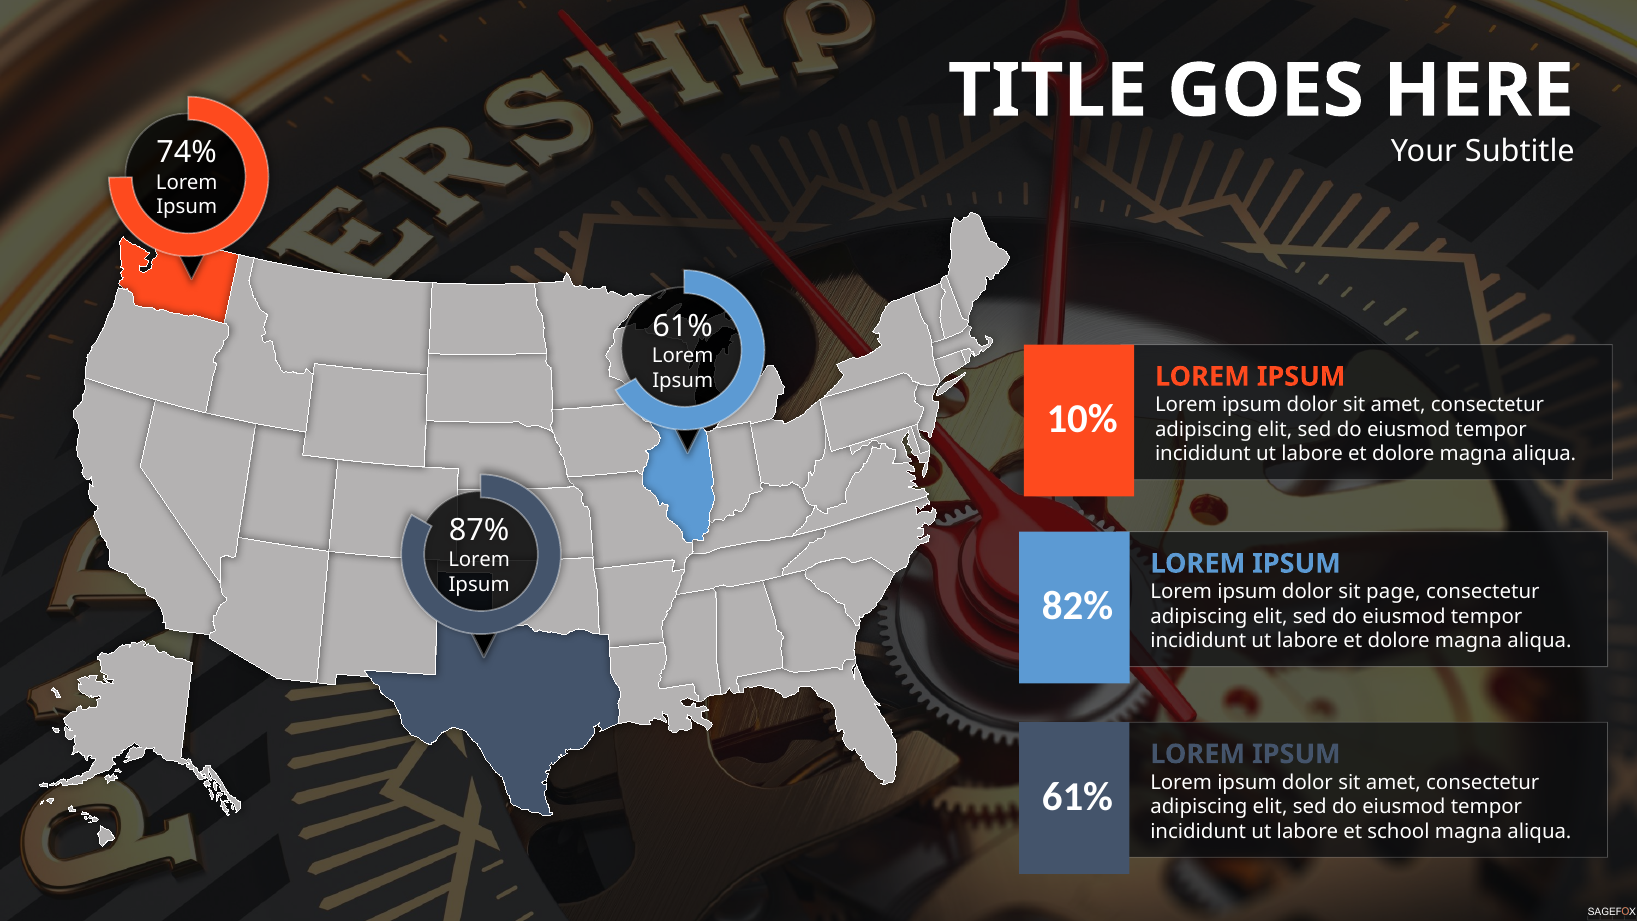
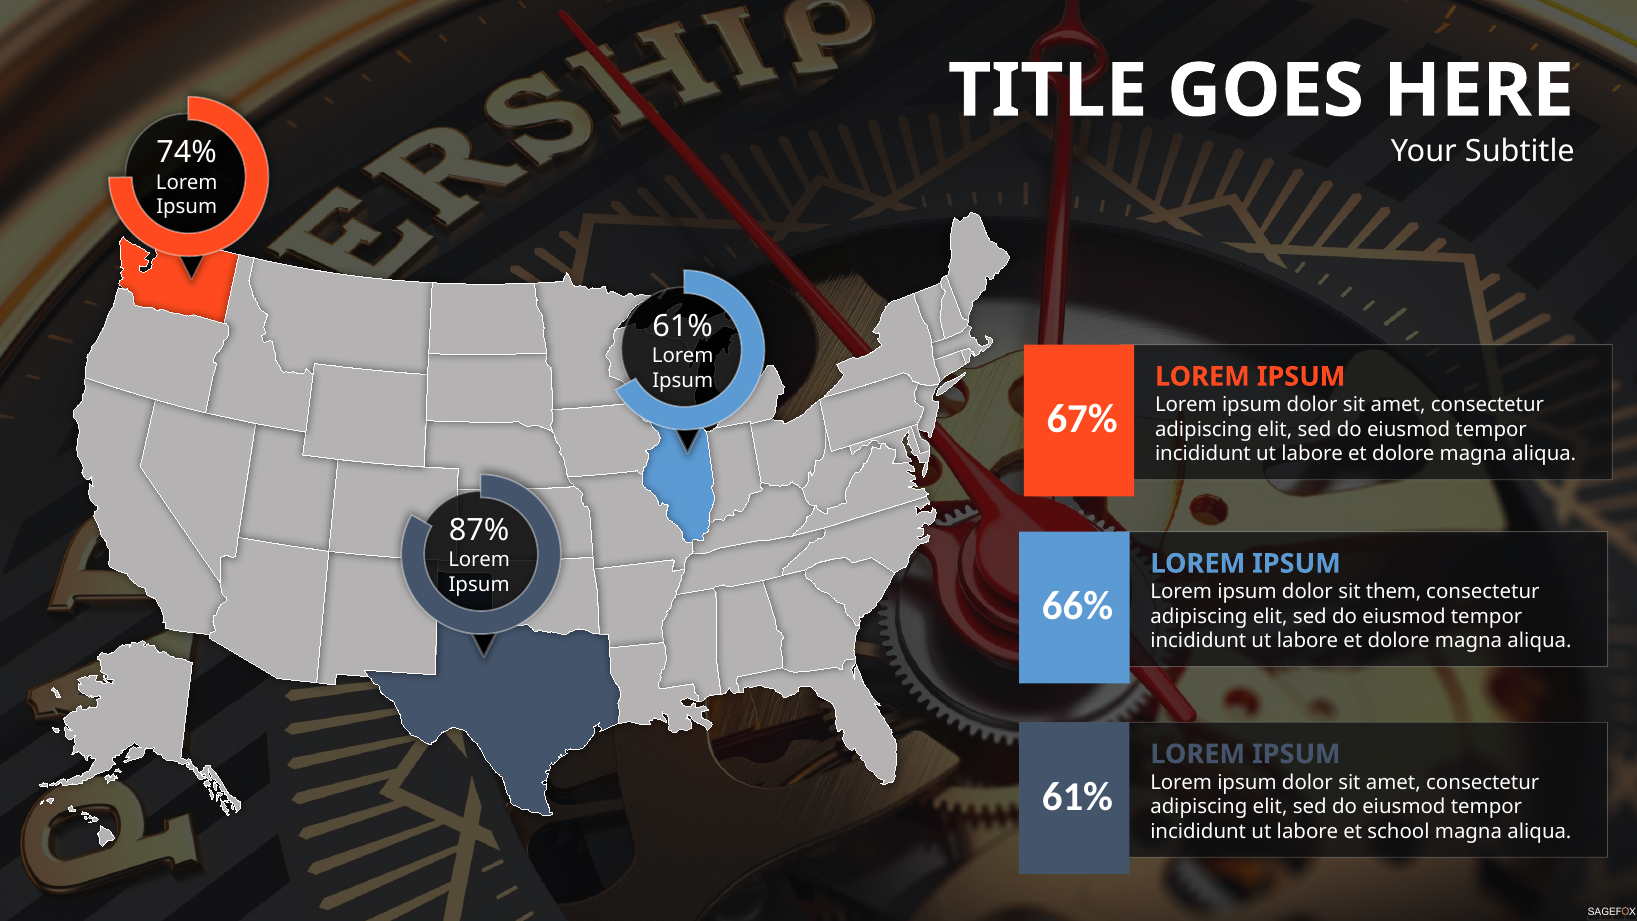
10%: 10% -> 67% (1082, 419)
page: page -> them (1394, 592)
82%: 82% -> 66% (1078, 606)
